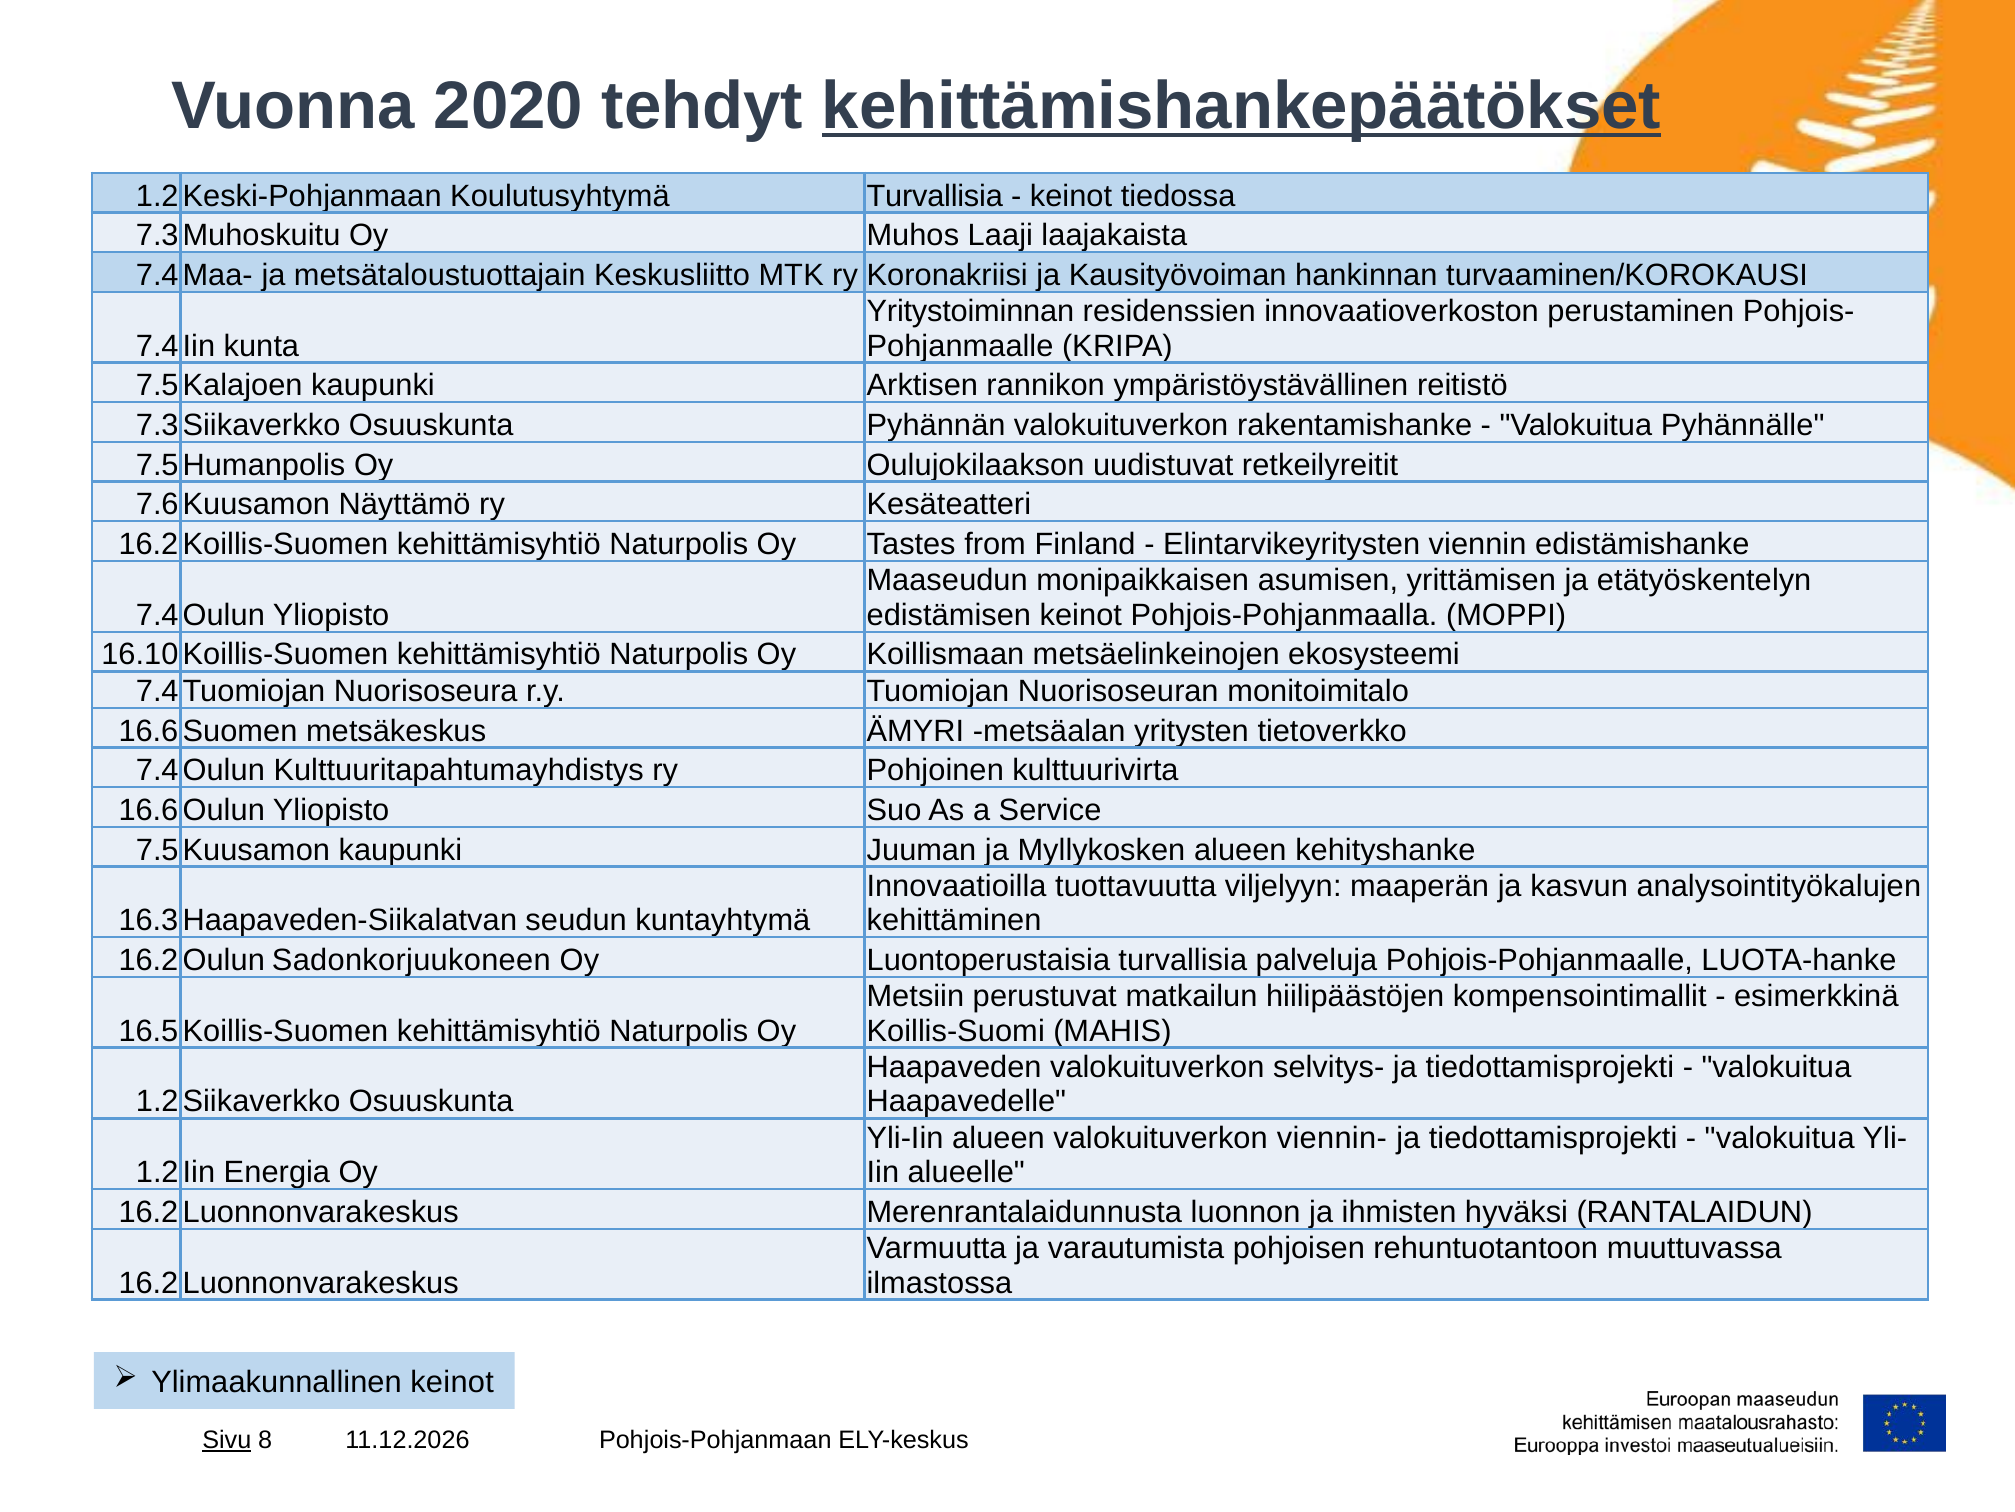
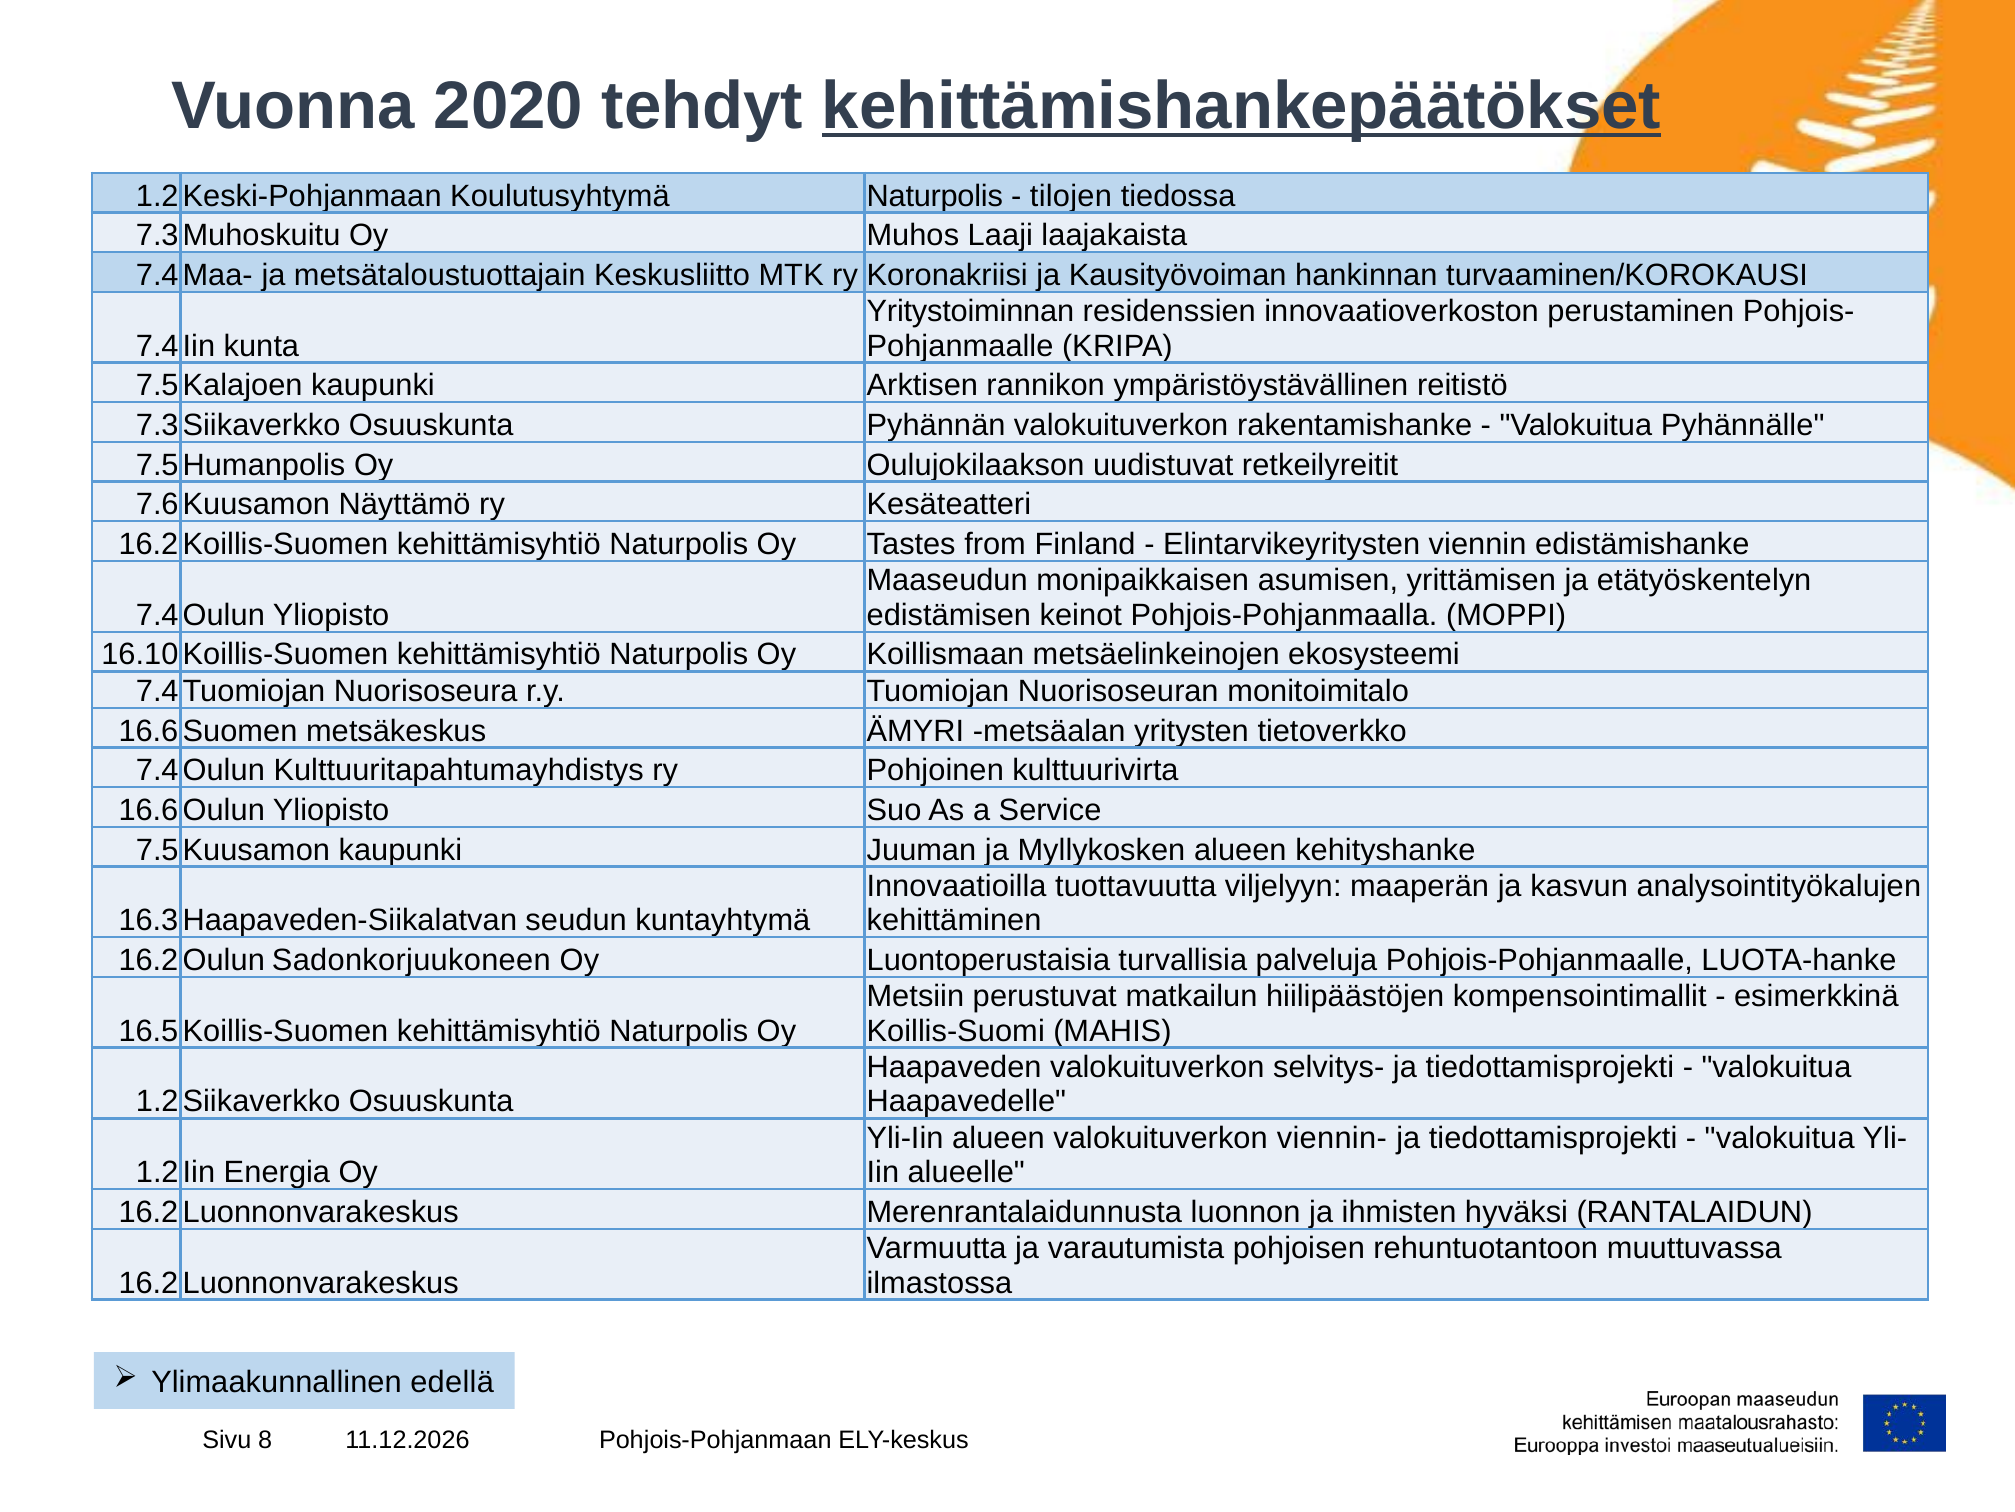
Koulutusyhtymä Turvallisia: Turvallisia -> Naturpolis (935, 196)
keinot: keinot -> tilojen (1071, 196)
Ylimaakunnallinen keinot: keinot -> edellä (452, 1382)
Sivu underline: present -> none (227, 1439)
